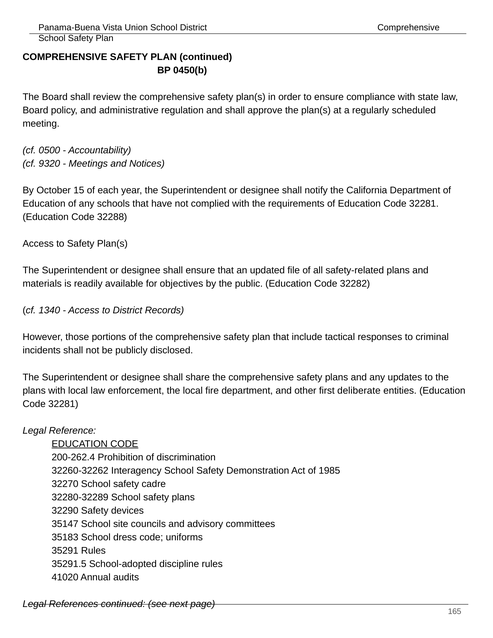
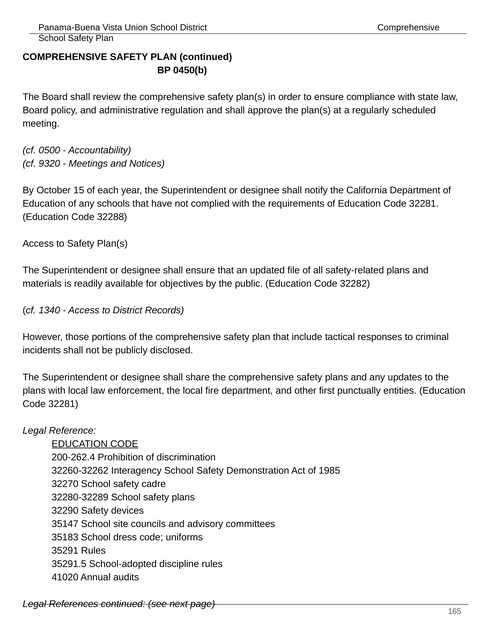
deliberate: deliberate -> punctually (359, 390)
